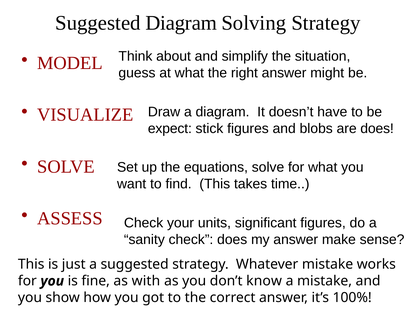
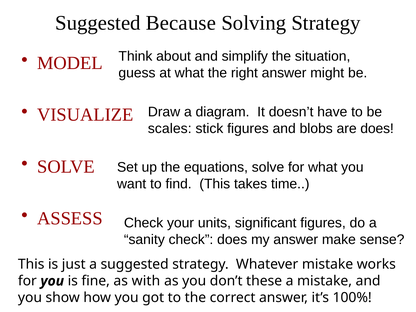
Suggested Diagram: Diagram -> Because (181, 23)
expect: expect -> scales (170, 128)
know: know -> these (264, 281)
